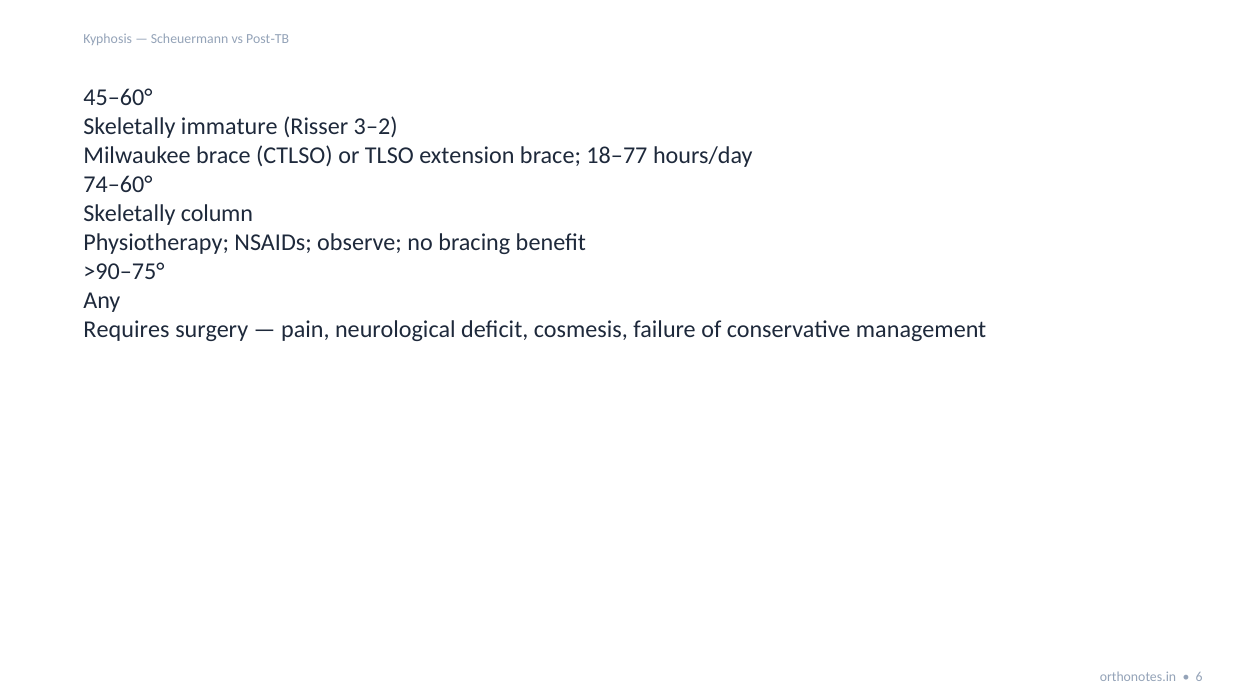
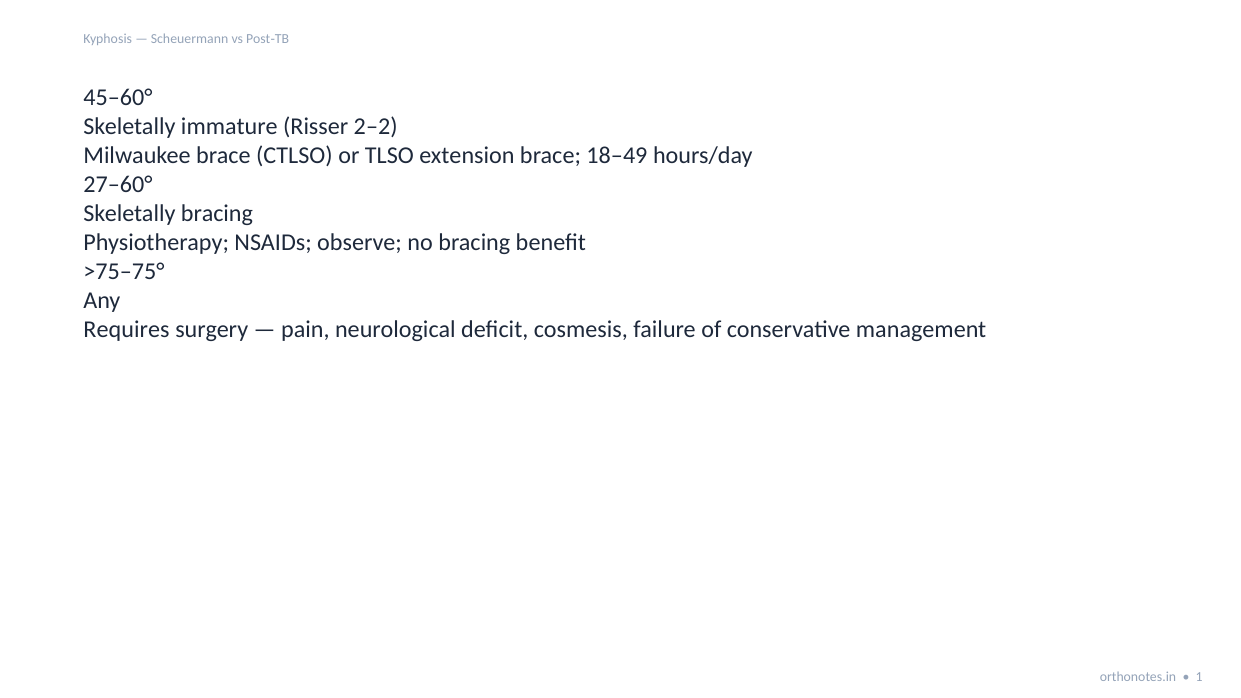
3–2: 3–2 -> 2–2 (376, 126)
18–77: 18–77 -> 18–49 (617, 155)
74–60°: 74–60° -> 27–60° (118, 184)
Skeletally column: column -> bracing (217, 213)
>90–75°: >90–75° -> >75–75° (124, 271)
6: 6 -> 1 (1199, 677)
